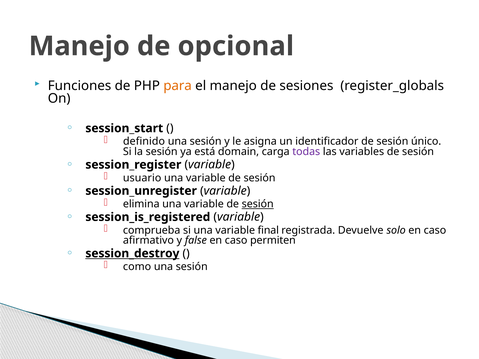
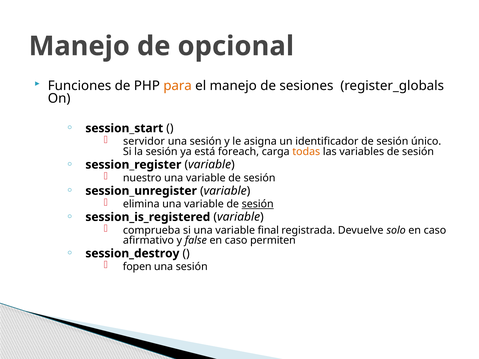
definido: definido -> servidor (144, 142)
domain: domain -> foreach (239, 152)
todas colour: purple -> orange (306, 152)
usuario: usuario -> nuestro (142, 178)
session_destroy underline: present -> none (132, 254)
como: como -> fopen (137, 267)
